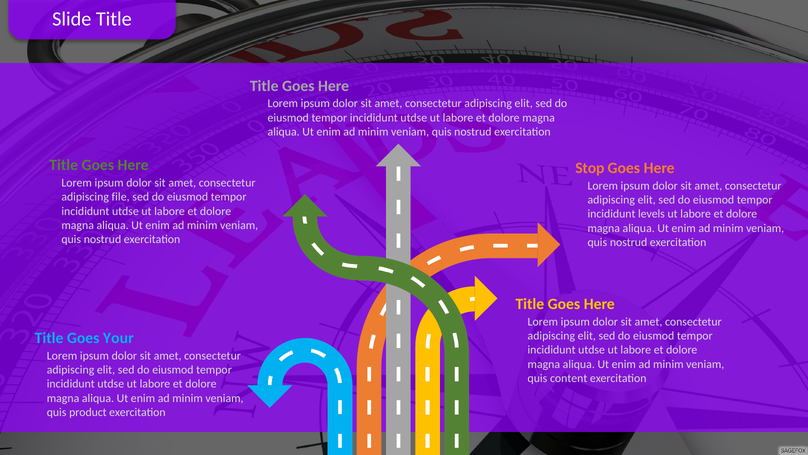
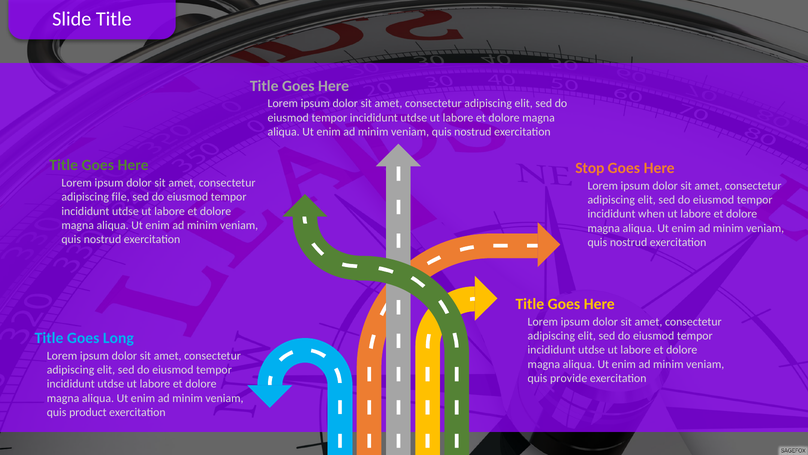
levels: levels -> when (651, 214)
Your: Your -> Long (118, 338)
content: content -> provide (569, 378)
